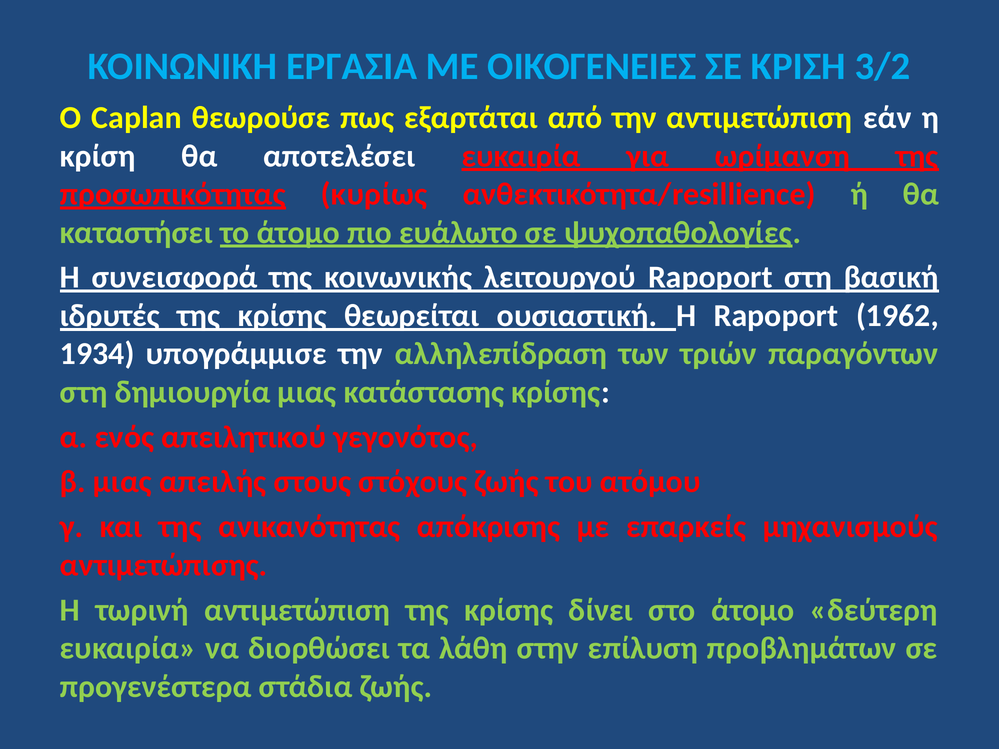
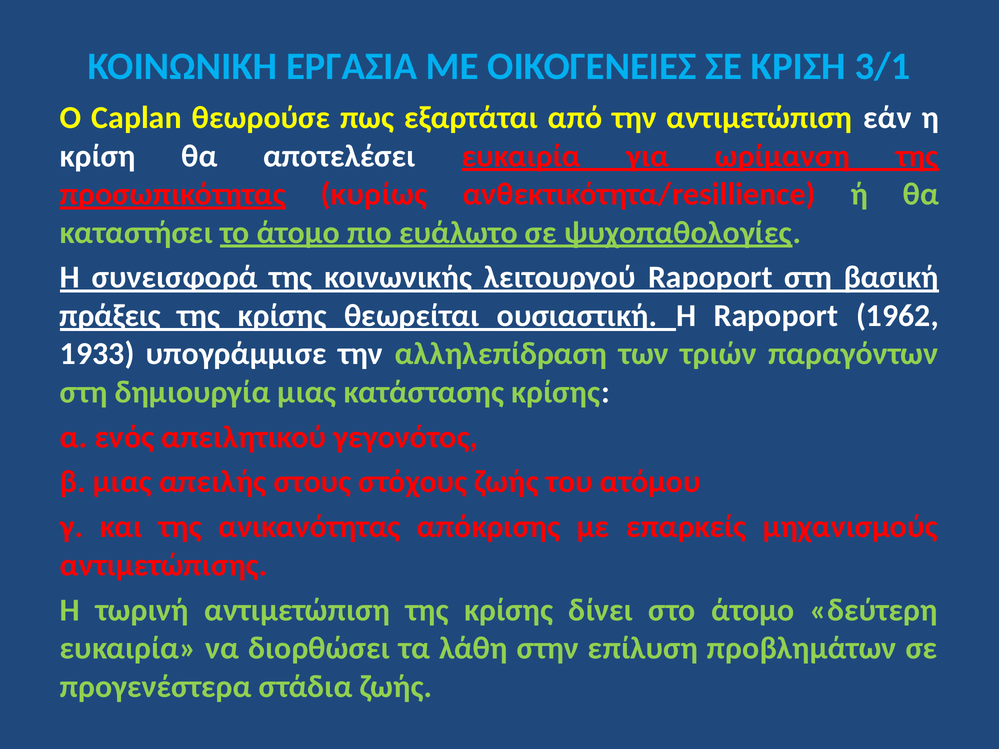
3/2: 3/2 -> 3/1 (883, 67)
ιδρυτές: ιδρυτές -> πράξεις (110, 316)
1934: 1934 -> 1933 (97, 354)
